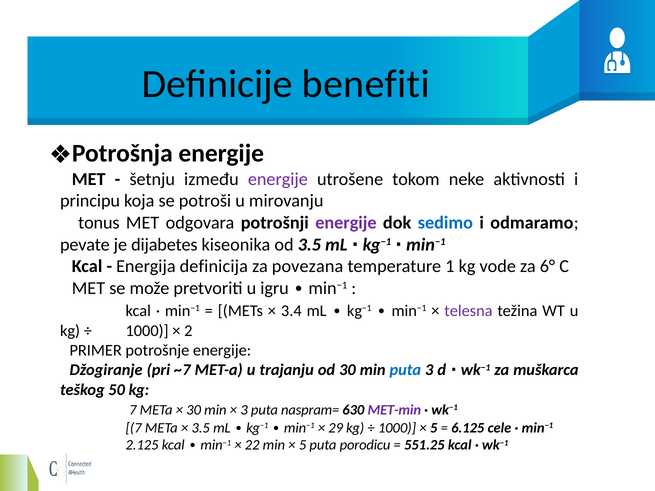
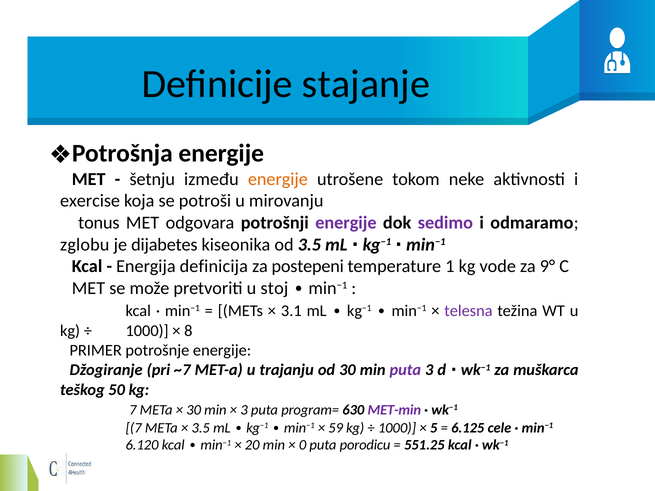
benefiti: benefiti -> stajanje (366, 84)
energije colour: purple -> orange (278, 179)
principu: principu -> exercise (90, 201)
sedimo colour: blue -> purple (445, 223)
pevate: pevate -> zglobu (85, 245)
povezana: povezana -> postepeni (308, 267)
6°: 6° -> 9° (547, 267)
igru: igru -> stoj (274, 288)
3.4: 3.4 -> 3.1 (291, 311)
2: 2 -> 8 (188, 331)
puta colour: blue -> purple (405, 370)
naspram=: naspram= -> program= (310, 410)
29: 29 -> 59 (336, 428)
2.125: 2.125 -> 6.120 (142, 445)
22: 22 -> 20 (252, 445)
5: 5 -> 0 (303, 445)
